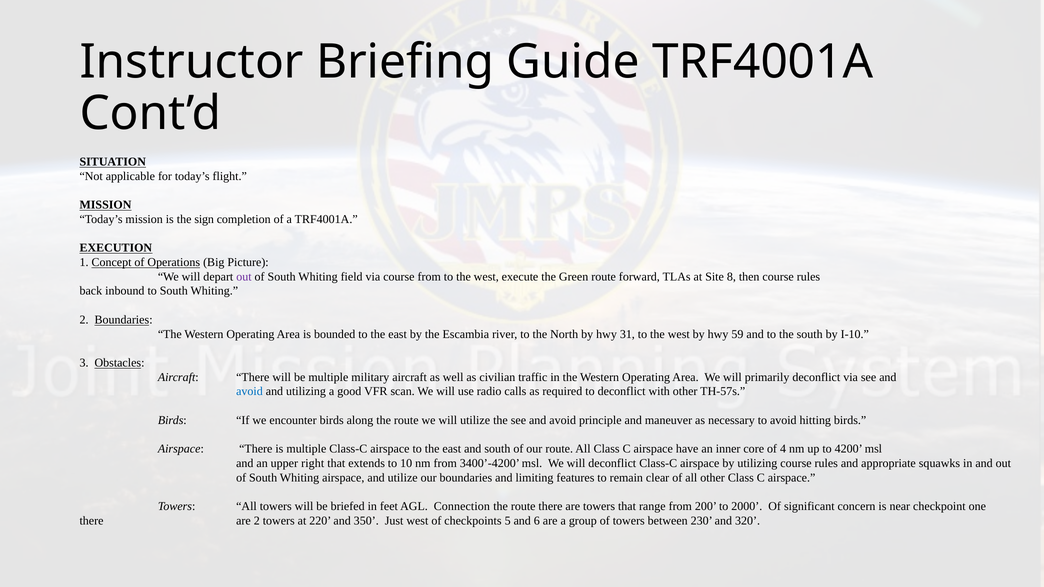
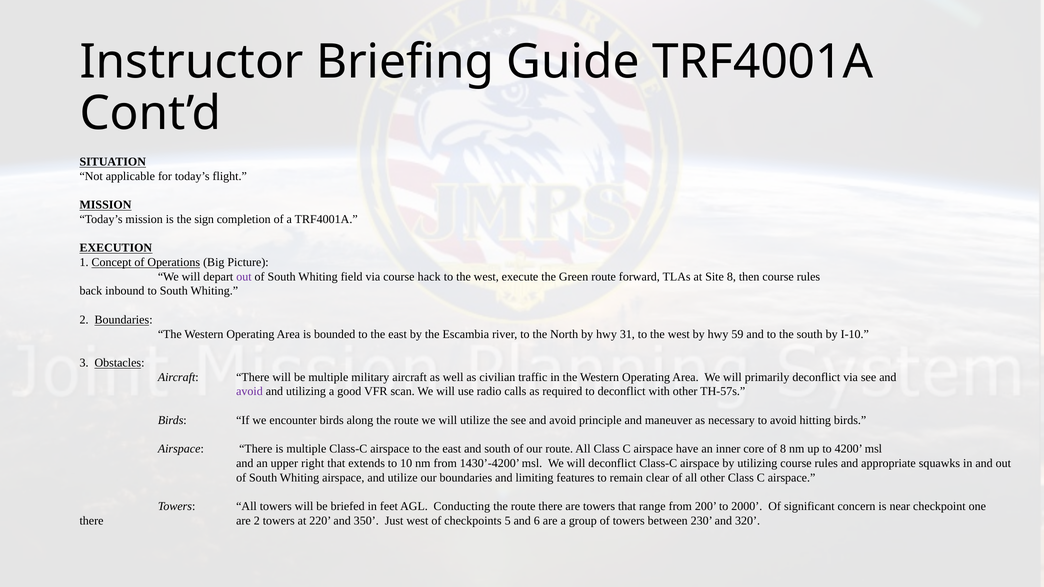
course from: from -> hack (429, 277)
avoid colour: blue -> purple (249, 392)
of 4: 4 -> 8 (783, 449)
3400’-4200: 3400’-4200 -> 1430’-4200 (490, 464)
Connection: Connection -> Conducting (462, 507)
